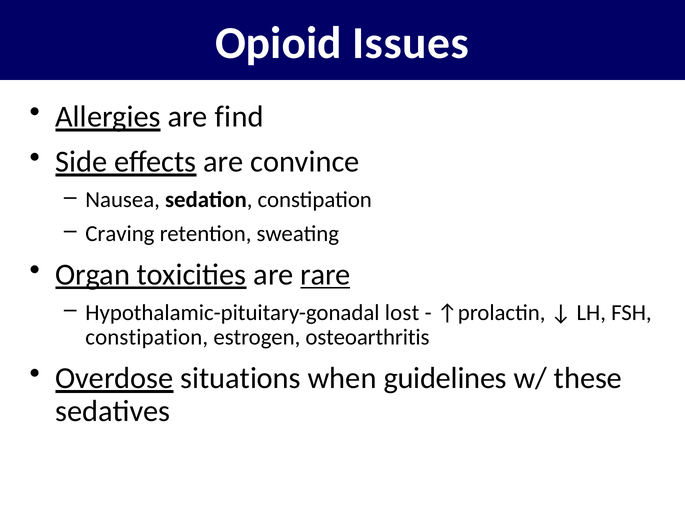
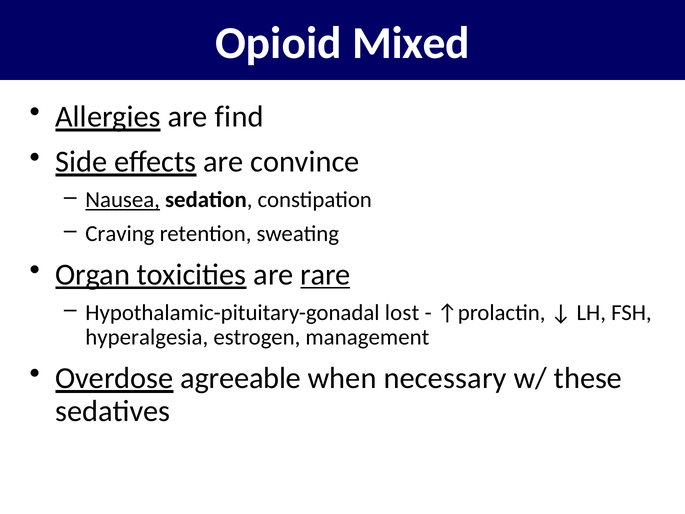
Issues: Issues -> Mixed (411, 43)
Nausea underline: none -> present (123, 200)
constipation: constipation -> hyperalgesia (147, 337)
osteoarthritis: osteoarthritis -> management (367, 337)
situations: situations -> agreeable (241, 378)
guidelines: guidelines -> necessary (445, 378)
